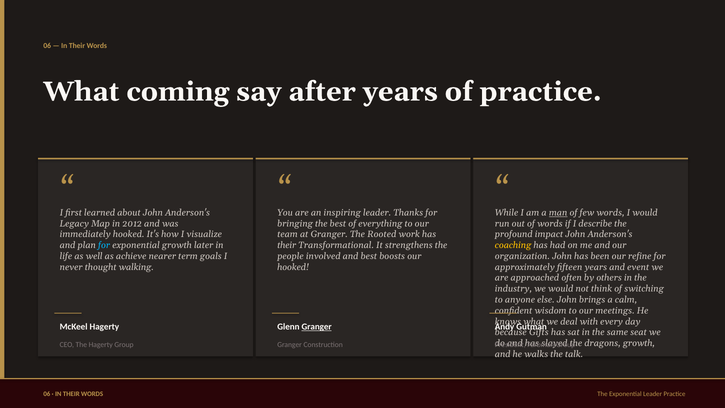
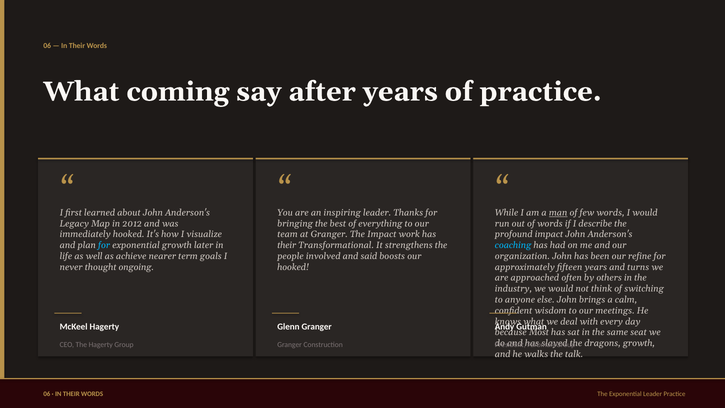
The Rooted: Rooted -> Impact (382, 234)
coaching colour: yellow -> light blue (513, 245)
and best: best -> said (369, 256)
walking: walking -> ongoing (136, 267)
event: event -> turns (638, 267)
Granger underline: present -> none (317, 327)
Gifts: Gifts -> Most (539, 332)
